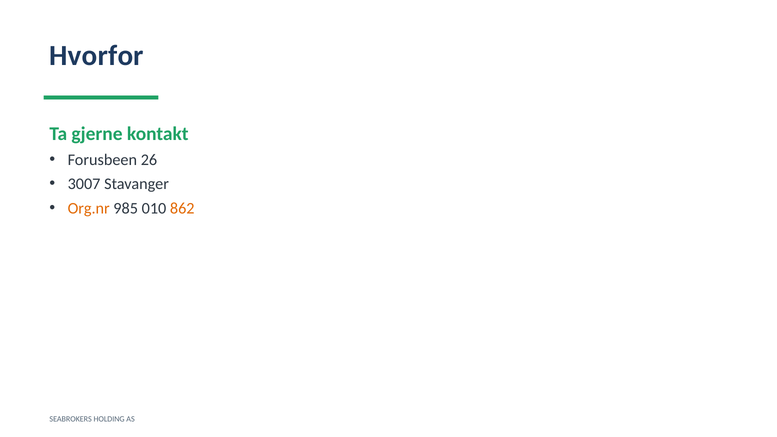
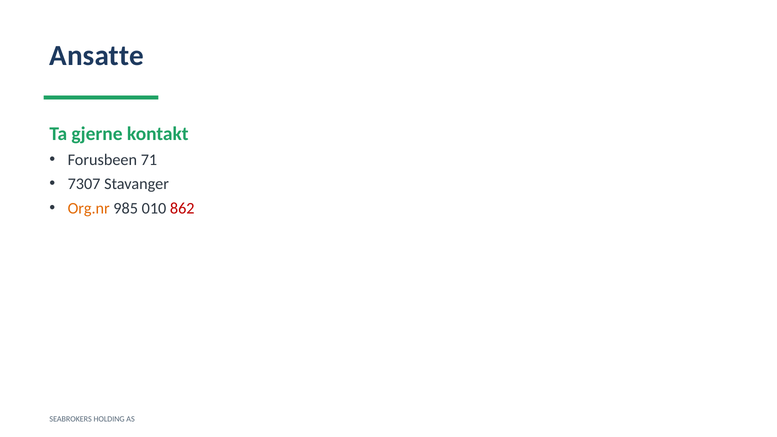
Hvorfor: Hvorfor -> Ansatte (97, 55)
26: 26 -> 71 (149, 160)
3007: 3007 -> 7307 (84, 184)
862 colour: orange -> red (182, 208)
